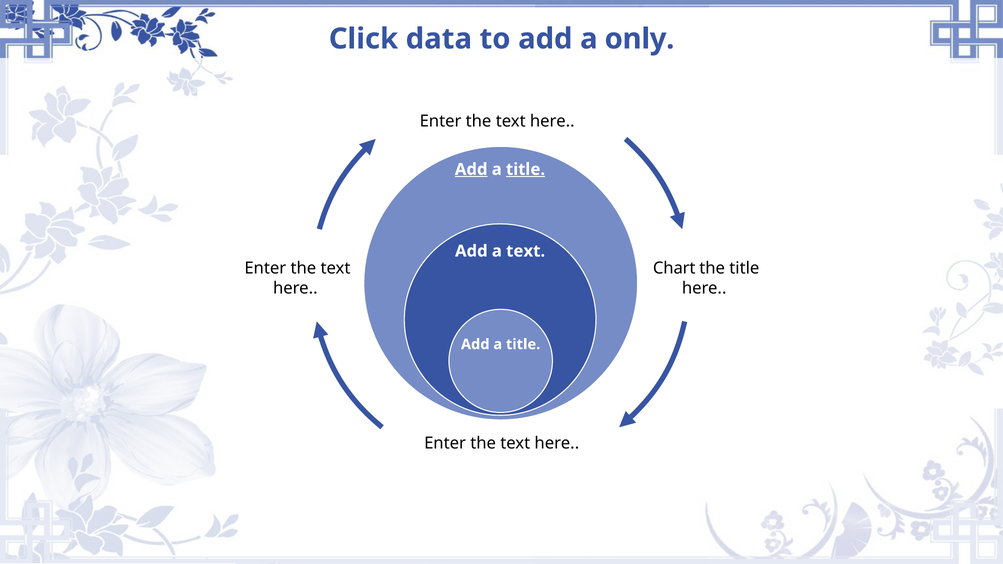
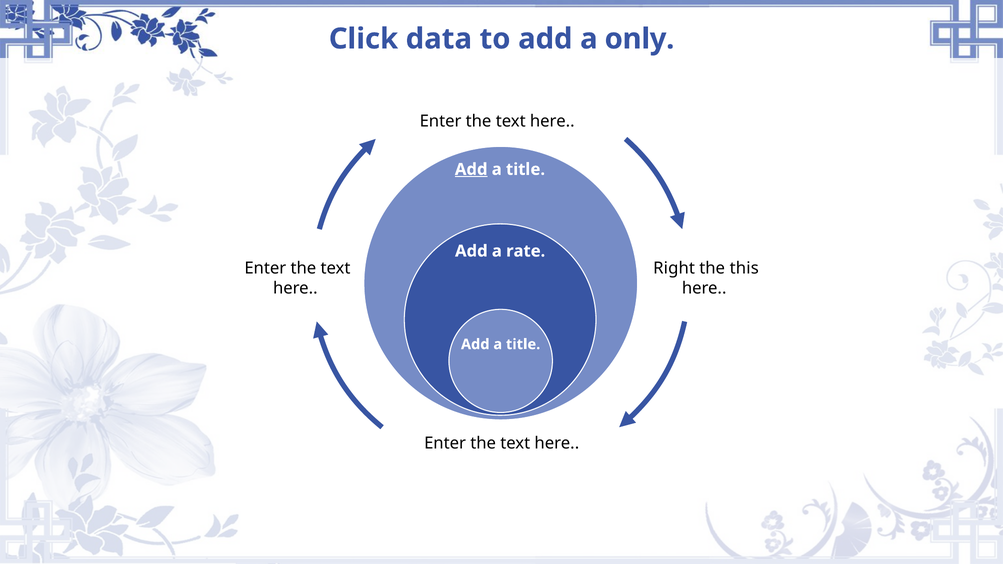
title underline: present -> none (526, 169)
a text: text -> rate (526, 251)
Chart: Chart -> Right (674, 269)
the title: title -> this (744, 269)
